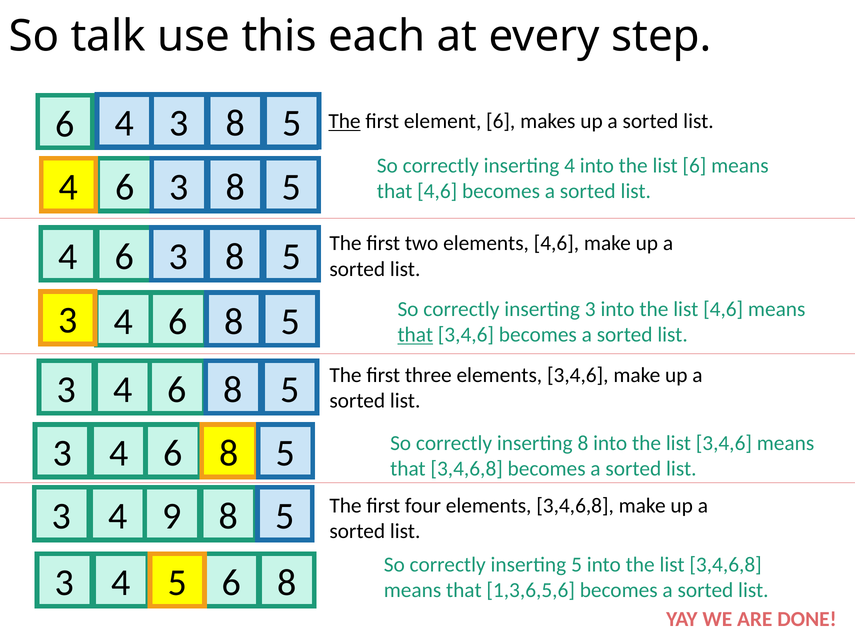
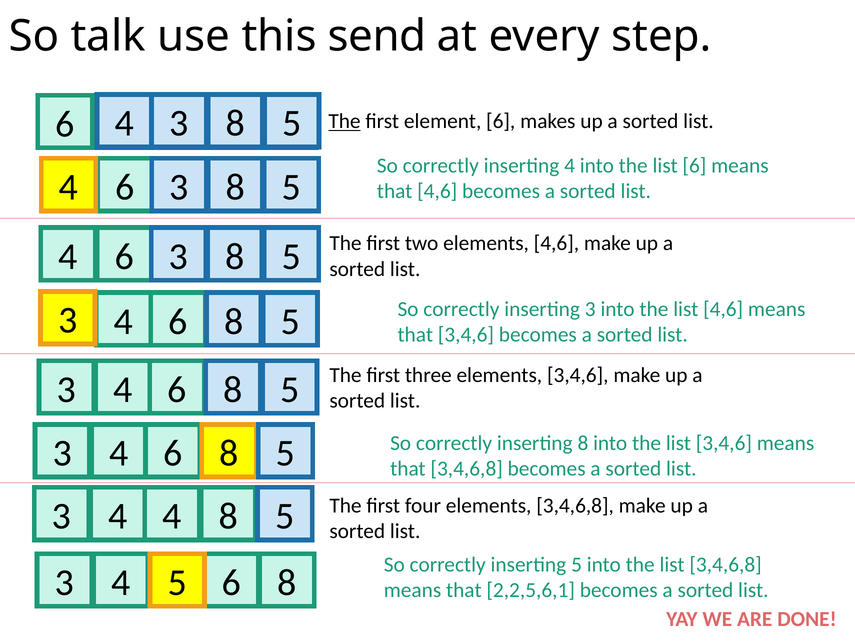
each: each -> send (377, 36)
that underline: present -> none (415, 335)
3 9: 9 -> 4 (172, 516)
1,3,6,5,6: 1,3,6,5,6 -> 2,2,5,6,1 (531, 590)
